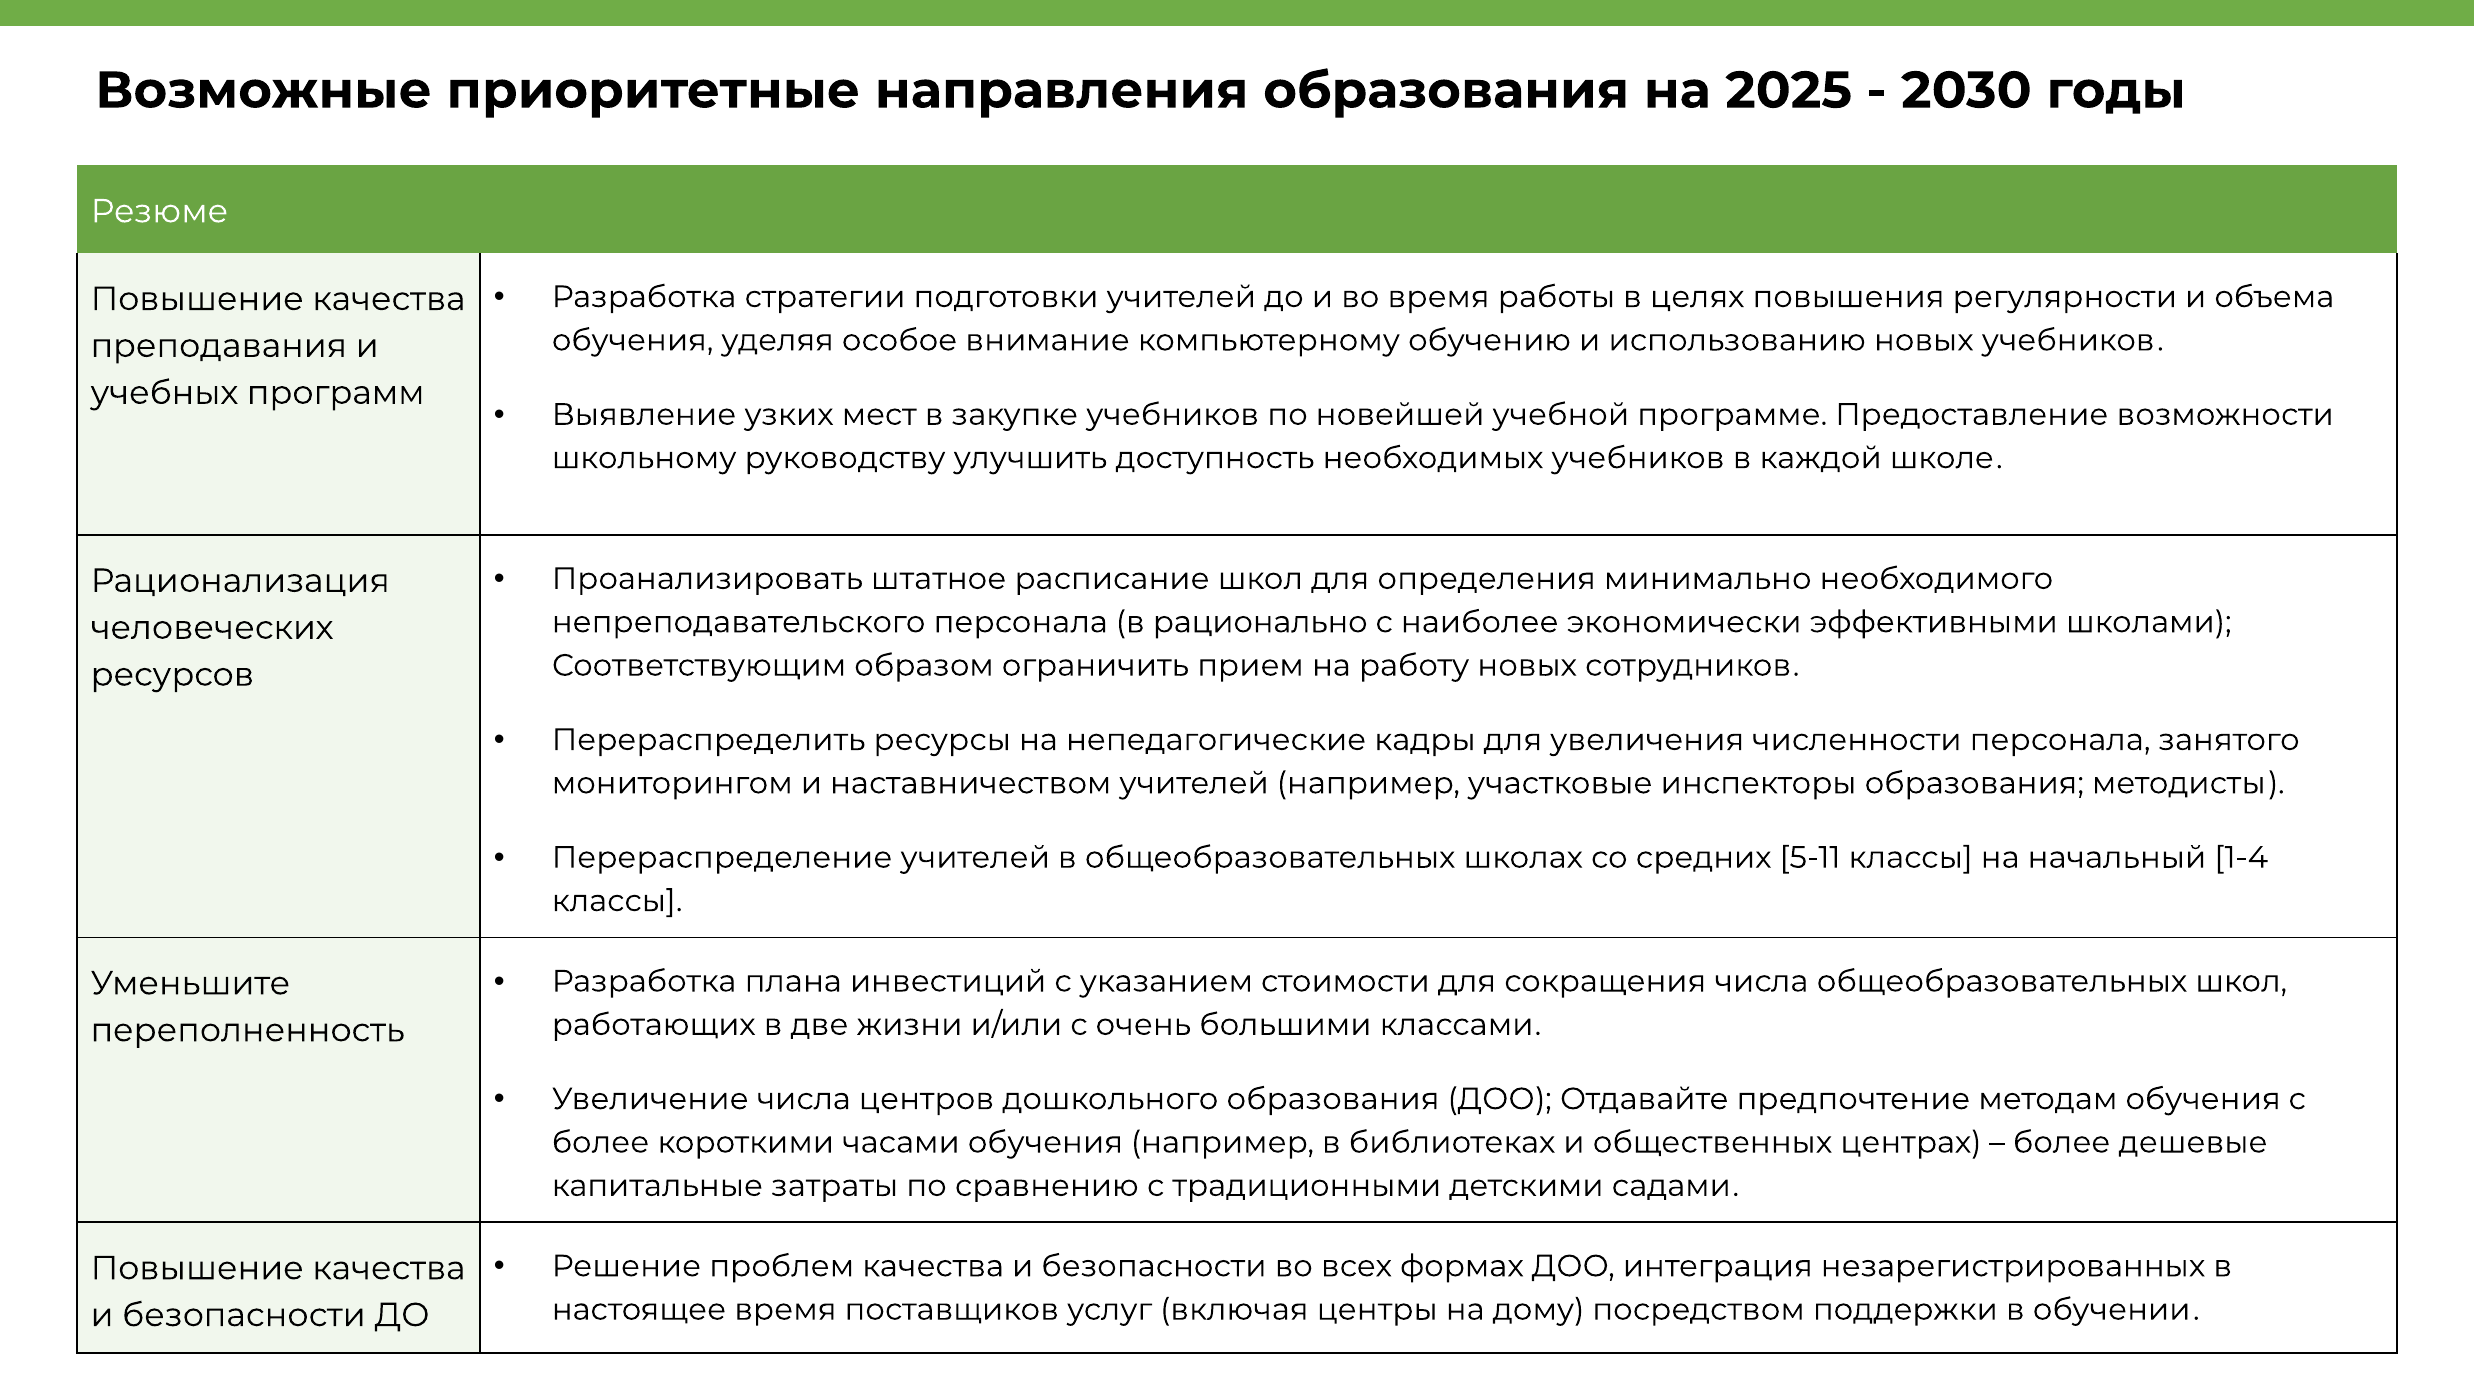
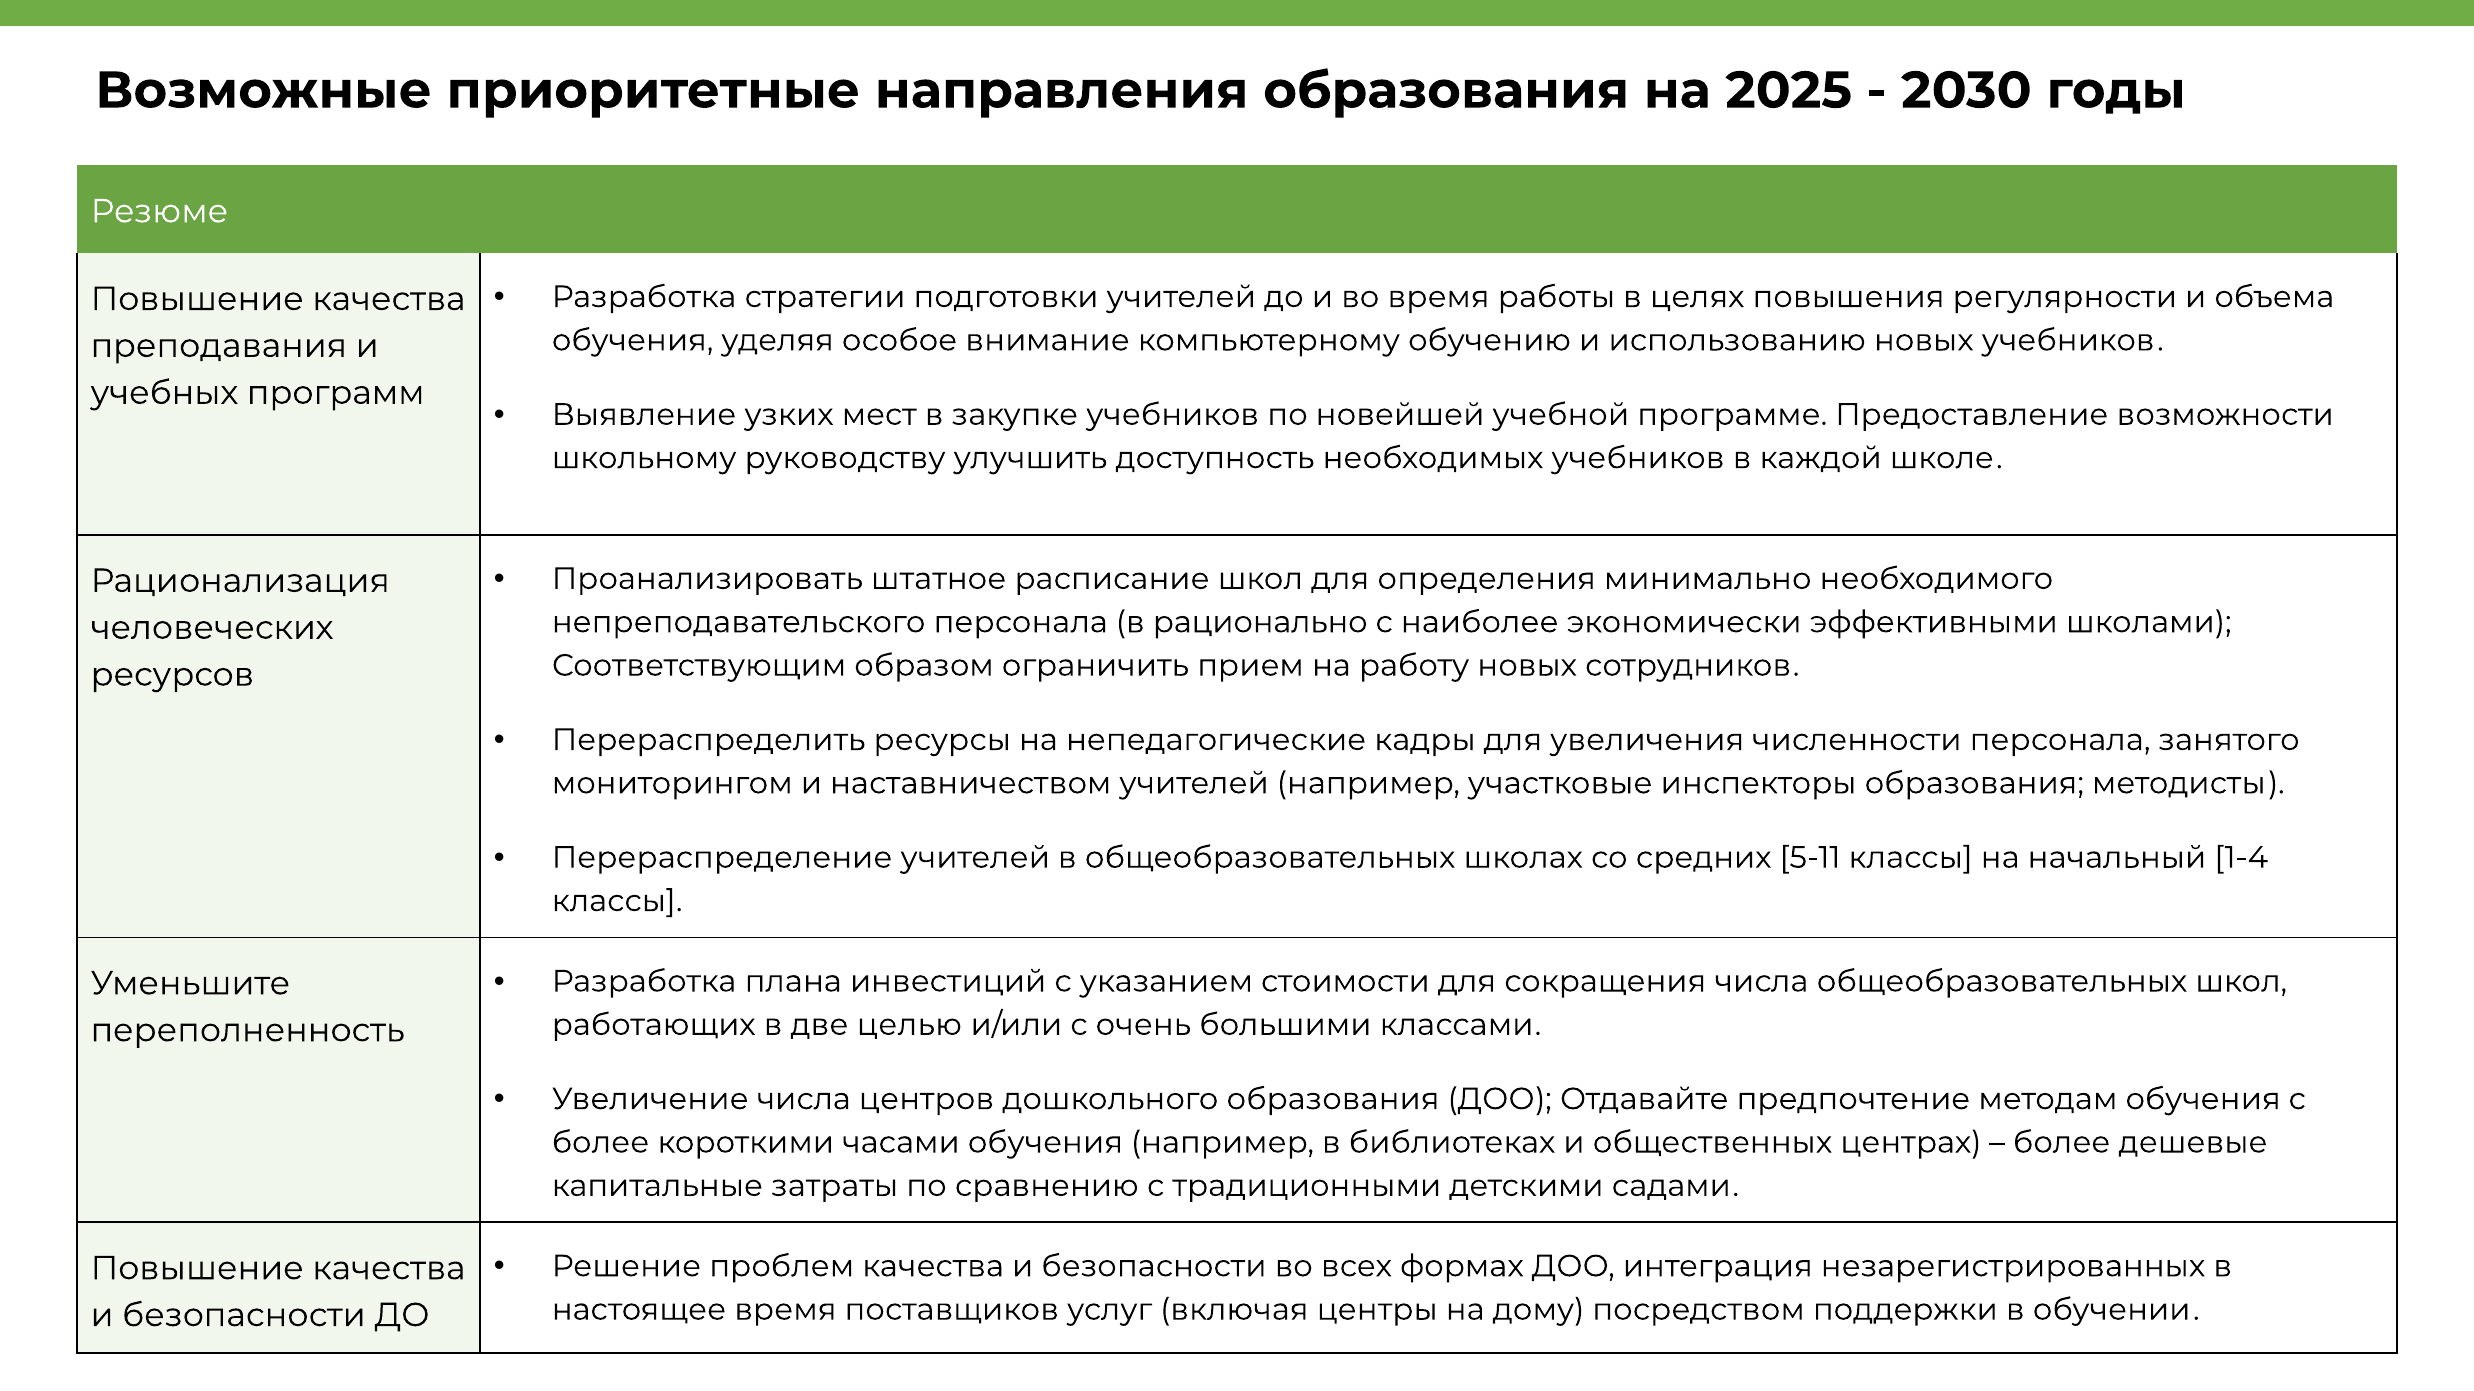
жизни: жизни -> целью (909, 1025)
